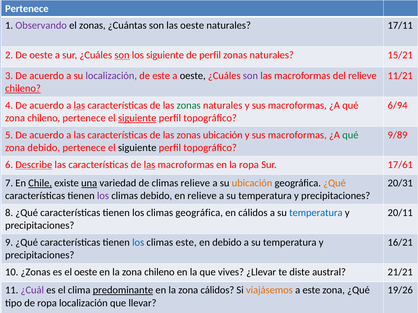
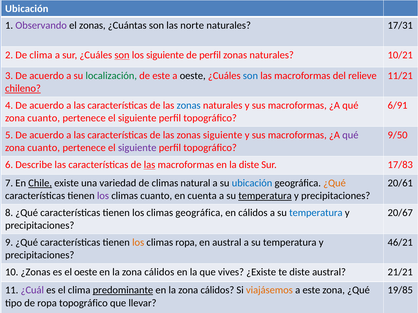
Pertenece: Pertenece -> Ubicación (27, 9)
las oeste: oeste -> norte (192, 26)
17/11: 17/11 -> 17/31 (400, 26)
De oeste: oeste -> clima (41, 55)
15/21: 15/21 -> 10/21 (400, 55)
localización colour: purple -> green (111, 76)
son colour: purple -> blue (250, 76)
las underline: present -> none (79, 106)
zonas colour: green -> blue (189, 106)
6/94: 6/94 -> 6/91 (398, 106)
chileno: chileno -> cuanto (44, 118)
siguiente underline: present -> none (137, 118)
zonas ubicación: ubicación -> siguiente (223, 135)
qué colour: green -> purple (350, 135)
9/89: 9/89 -> 9/50 (398, 135)
debido: debido -> cuanto (44, 148)
siguiente colour: black -> purple (137, 148)
Describe underline: present -> none (34, 165)
la ropa: ropa -> diste (249, 165)
17/61: 17/61 -> 17/83 (400, 165)
una underline: present -> none (89, 183)
climas relieve: relieve -> natural (195, 183)
ubicación colour: orange -> blue (252, 183)
20/31: 20/31 -> 20/61 (400, 183)
climas debido: debido -> cuanto (156, 196)
en relieve: relieve -> cuenta (202, 196)
temperatura underline: none -> present (265, 196)
20/11: 20/11 -> 20/67 (400, 213)
los colour: blue -> orange (138, 243)
climas este: este -> ropa (186, 243)
en debido: debido -> austral (227, 243)
16/21: 16/21 -> 46/21 (400, 243)
chileno: chileno -> cálidos (159, 272)
¿Llevar: ¿Llevar -> ¿Existe (261, 272)
19/26: 19/26 -> 19/85 (400, 291)
ropa localización: localización -> topográfico (83, 303)
